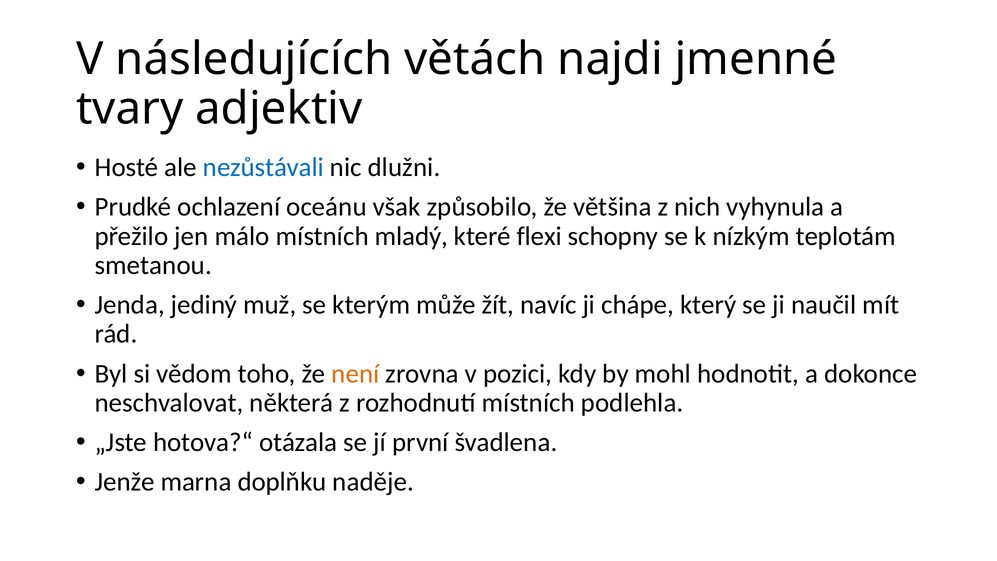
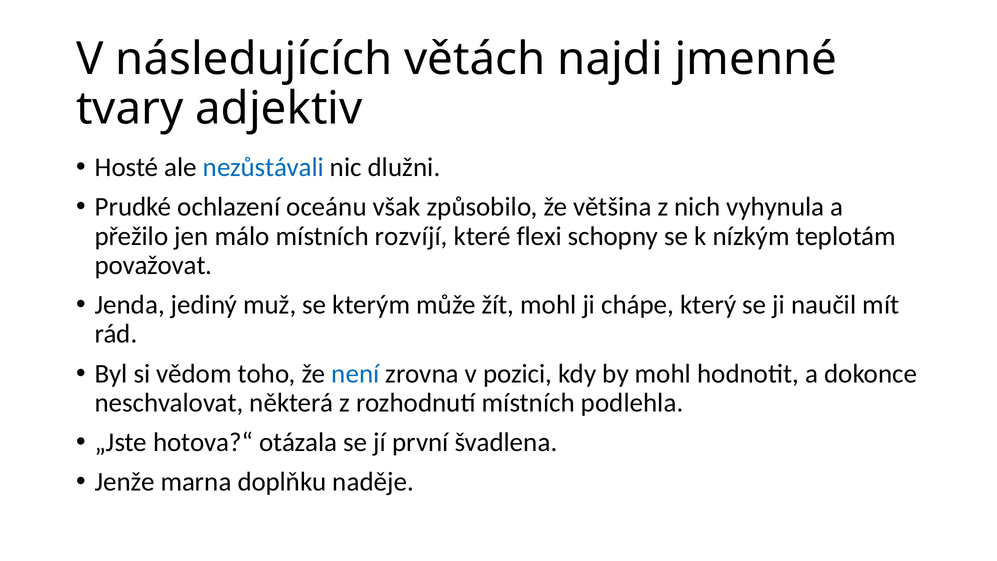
mladý: mladý -> rozvíjí (411, 236)
smetanou: smetanou -> považovat (153, 265)
žít navíc: navíc -> mohl (548, 305)
není colour: orange -> blue (355, 373)
